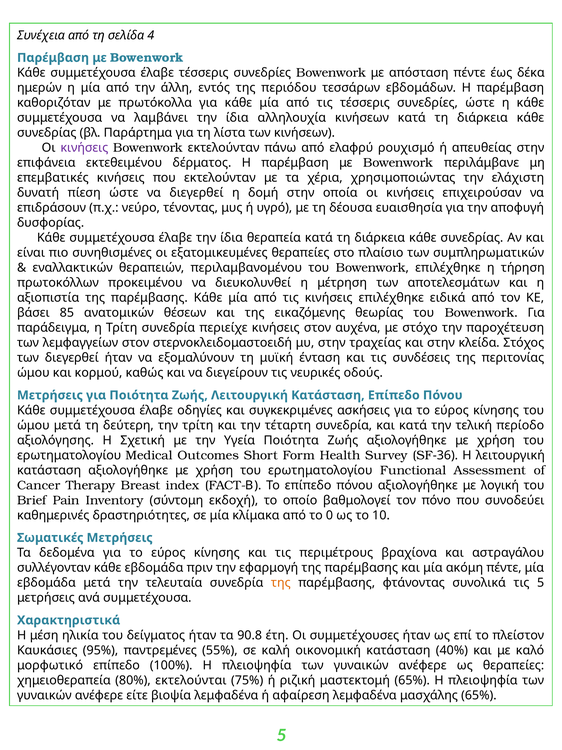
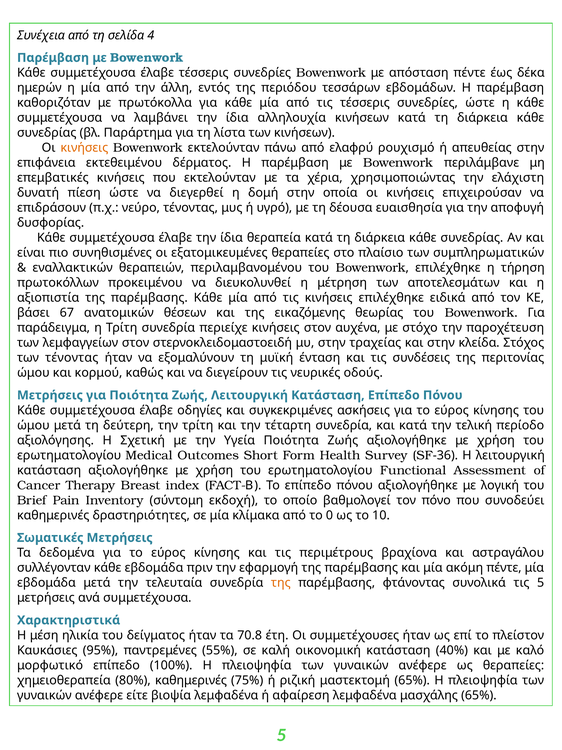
κινήσεις colour: purple -> orange (84, 148)
85: 85 -> 67 (67, 312)
των διεγερθεί: διεγερθεί -> τένοντας (72, 357)
90.8: 90.8 -> 70.8 (250, 635)
80% εκτελούνται: εκτελούνται -> καθημερινές (191, 680)
